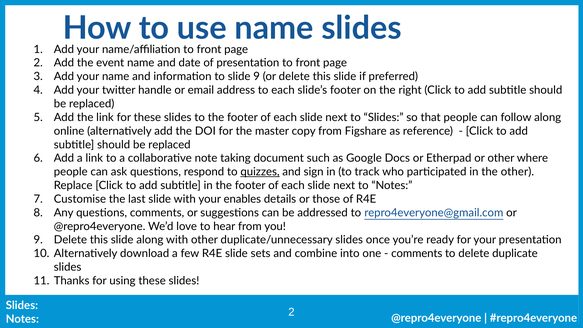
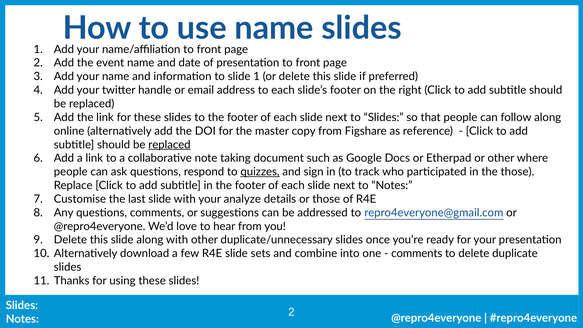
slide 9: 9 -> 1 (257, 77)
replaced underline: none -> present (169, 145)
the other: other -> those (517, 172)
enables: enables -> analyze (242, 199)
